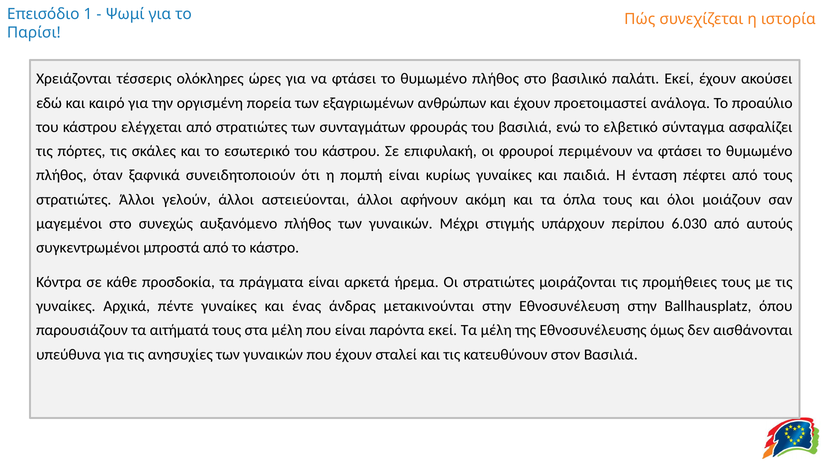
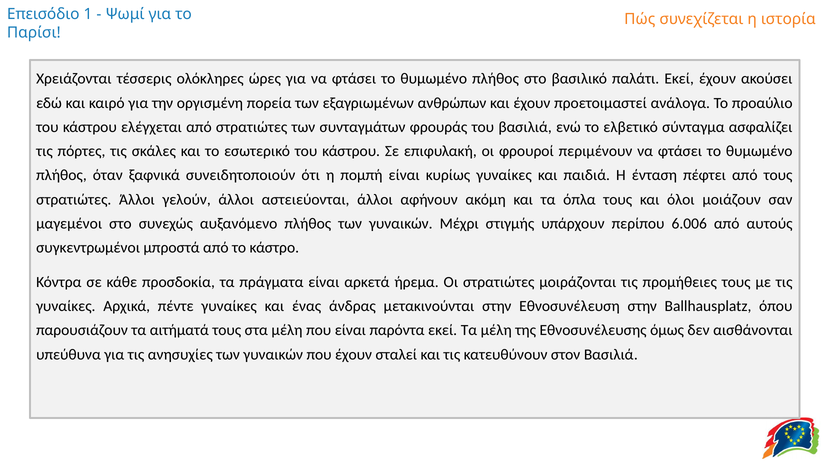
6.030: 6.030 -> 6.006 (689, 224)
